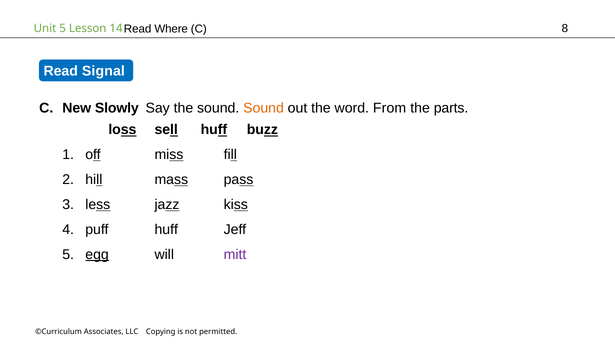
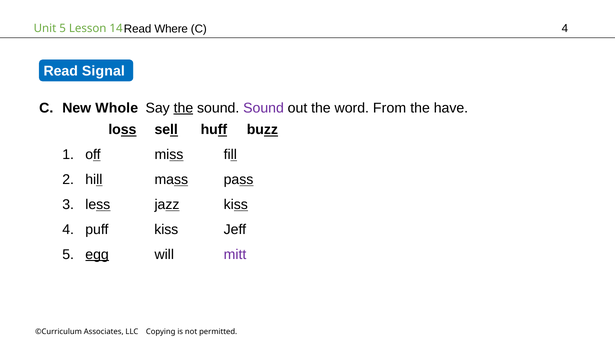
8: 8 -> 4 (565, 28)
Slowly: Slowly -> Whole (117, 108)
the underline: none -> present (183, 108)
Sound colour: orange -> purple (264, 108)
parts: parts -> have (451, 108)
puff huff: huff -> kiss (166, 230)
